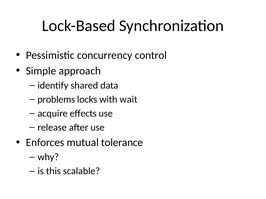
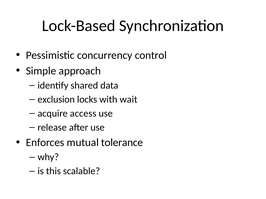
problems: problems -> exclusion (56, 100)
effects: effects -> access (83, 114)
